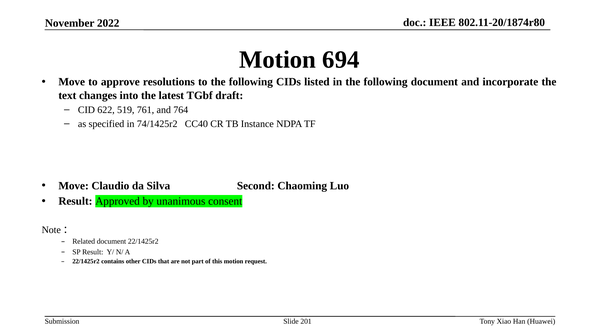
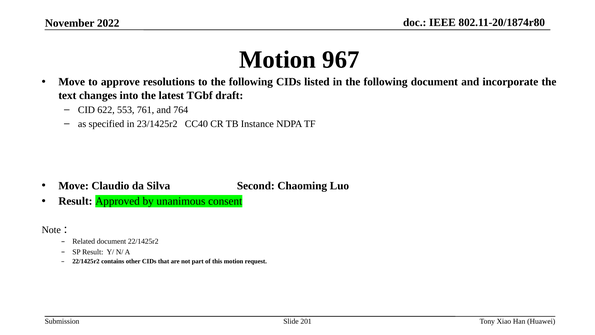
694: 694 -> 967 (341, 60)
519: 519 -> 553 (126, 110)
74/1425r2: 74/1425r2 -> 23/1425r2 (157, 124)
